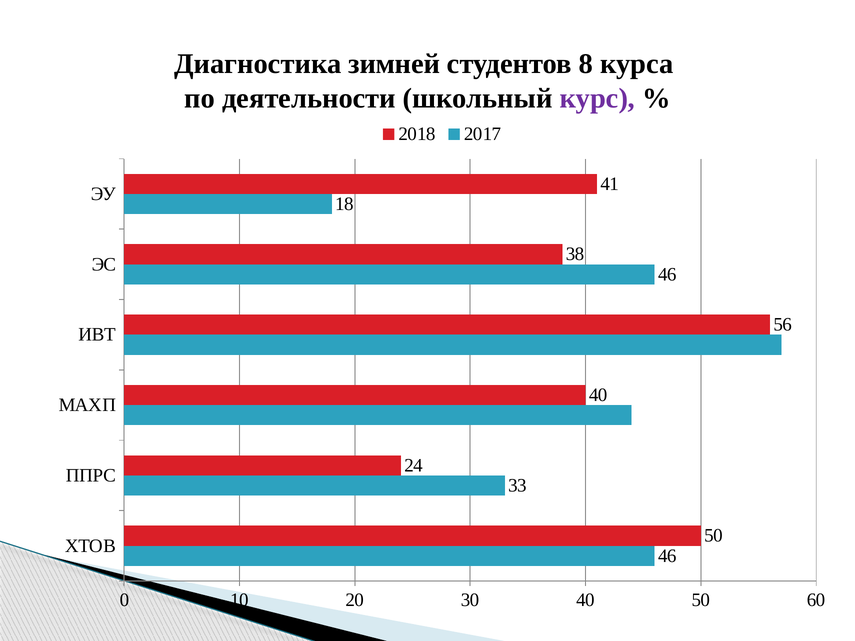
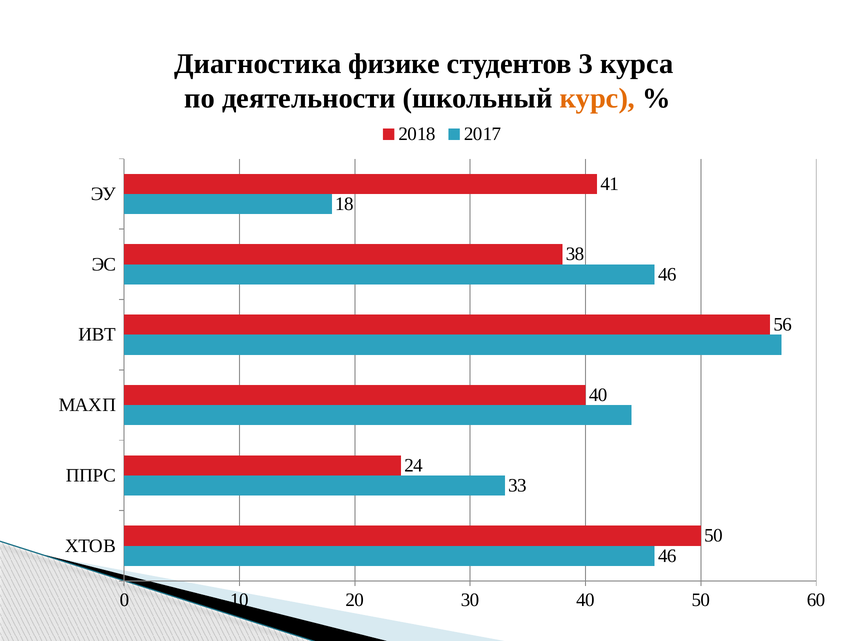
зимней: зимней -> физике (394, 64)
8: 8 -> 3 (586, 64)
курс colour: purple -> orange (597, 98)
